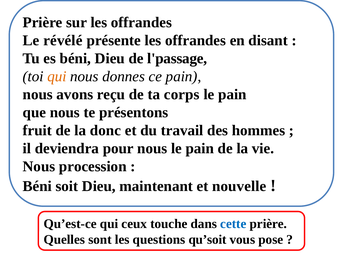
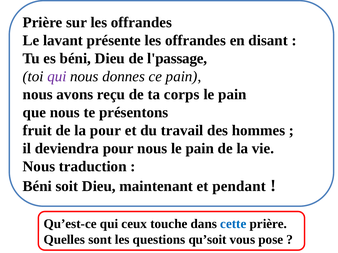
révélé: révélé -> lavant (63, 40)
qui colour: orange -> purple (57, 77)
la donc: donc -> pour (105, 131)
procession: procession -> traduction (93, 167)
nouvelle: nouvelle -> pendant (239, 187)
